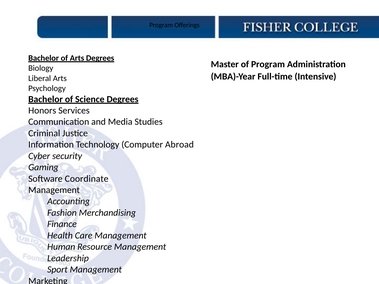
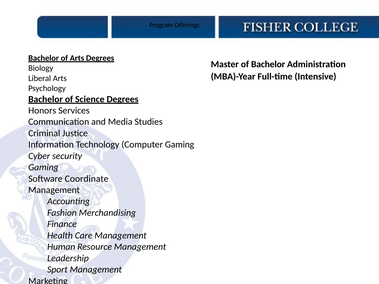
of Program: Program -> Bachelor (268, 64)
Computer Abroad: Abroad -> Gaming (180, 145)
